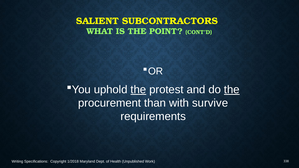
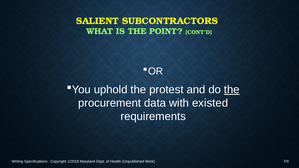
the underline: present -> none (138, 90)
than: than -> data (155, 103)
survive: survive -> existed (210, 103)
